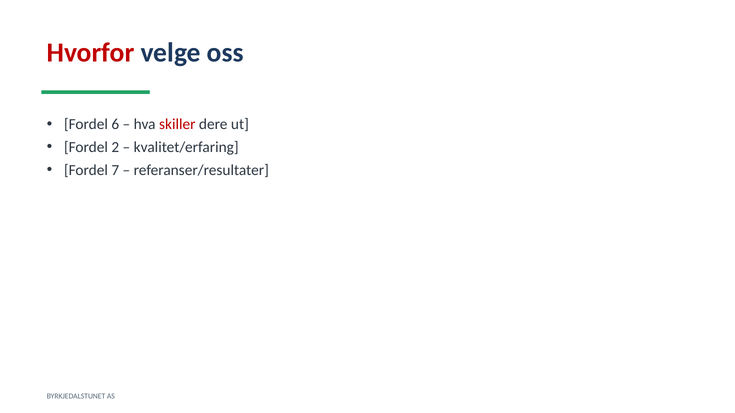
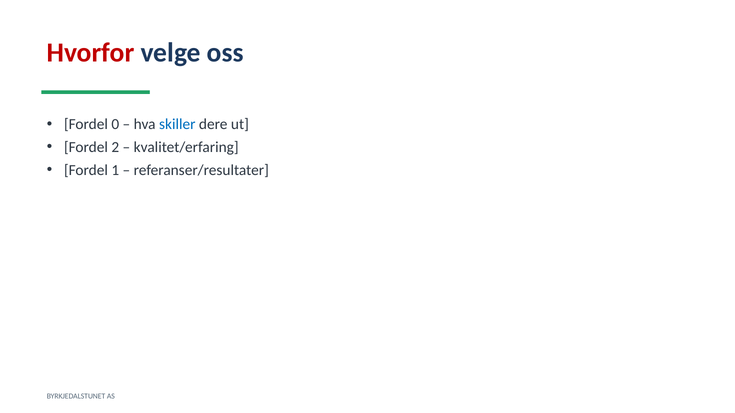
6: 6 -> 0 (115, 124)
skiller colour: red -> blue (177, 124)
7: 7 -> 1 (115, 170)
